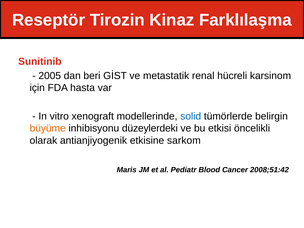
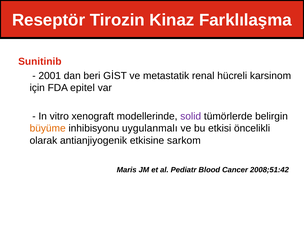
2005: 2005 -> 2001 (50, 76)
hasta: hasta -> epitel (82, 88)
solid colour: blue -> purple (191, 116)
düzeylerdeki: düzeylerdeki -> uygulanmalı (150, 128)
